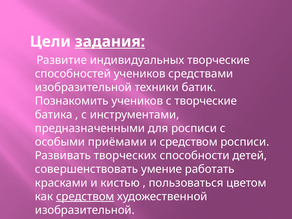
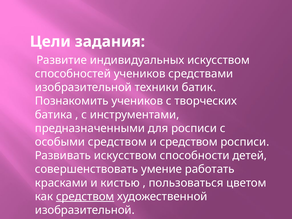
задания underline: present -> none (110, 42)
индивидуальных творческие: творческие -> искусством (219, 60)
с творческие: творческие -> творческих (206, 101)
особыми приёмами: приёмами -> средством (117, 142)
Развивать творческих: творческих -> искусством (125, 156)
